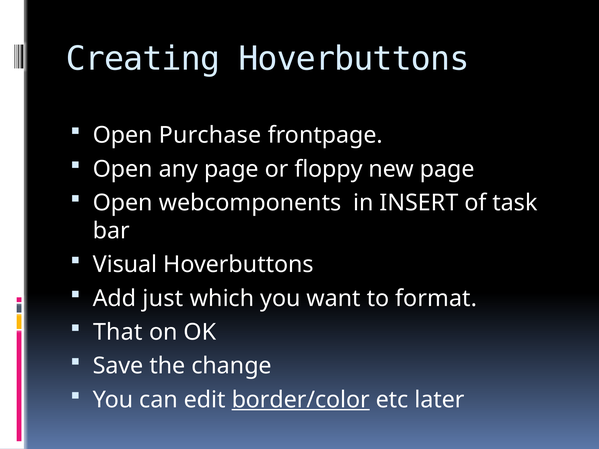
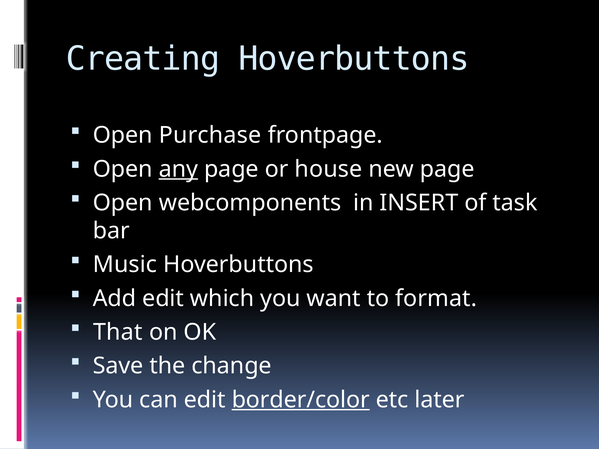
any underline: none -> present (178, 169)
floppy: floppy -> house (328, 169)
Visual: Visual -> Music (125, 265)
Add just: just -> edit (163, 299)
